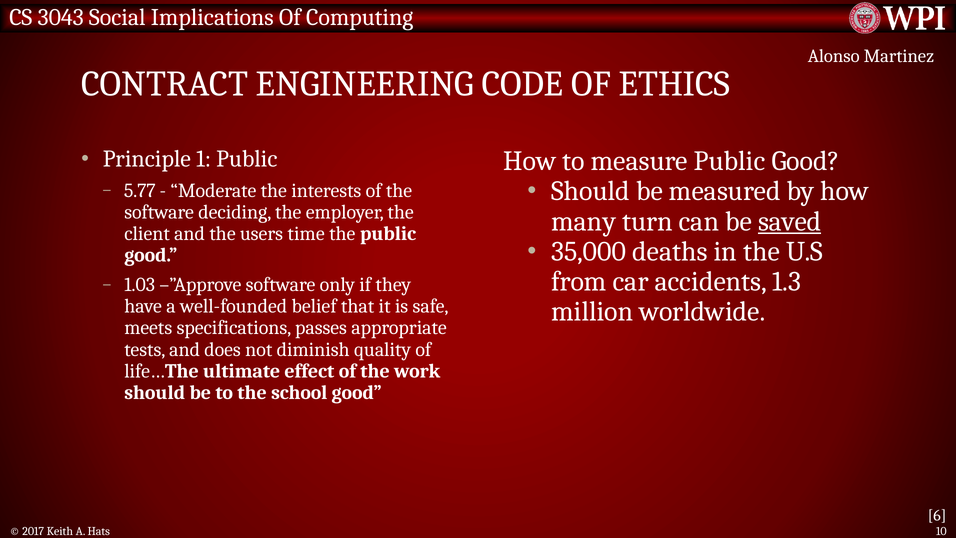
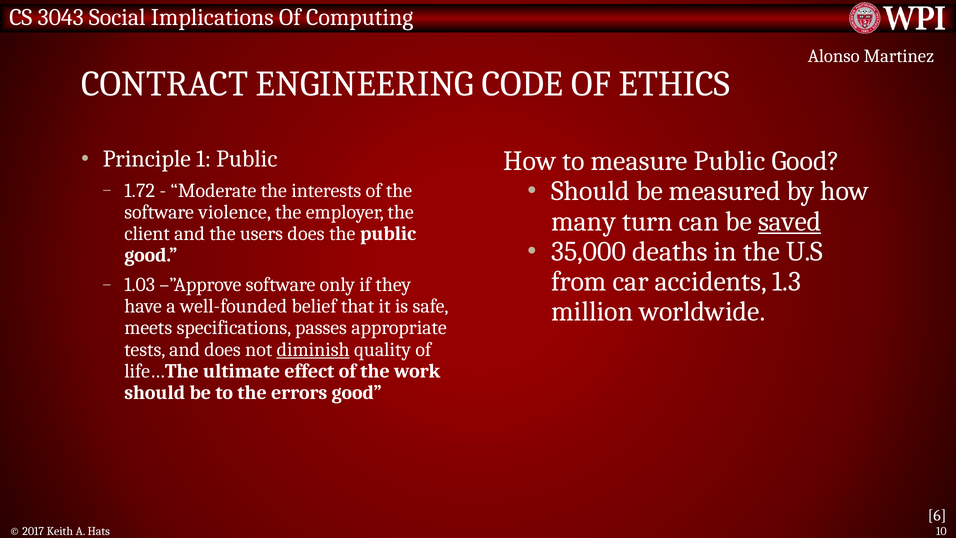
5.77: 5.77 -> 1.72 (140, 191)
deciding: deciding -> violence (235, 212)
users time: time -> does (306, 234)
diminish underline: none -> present (313, 349)
school: school -> errors (299, 392)
